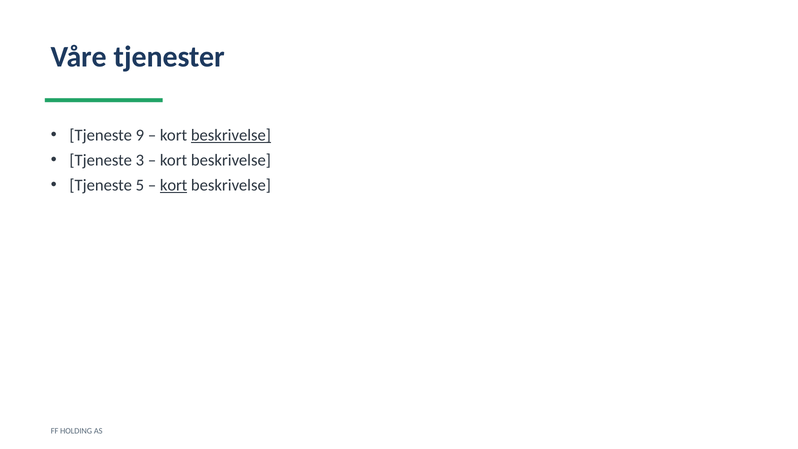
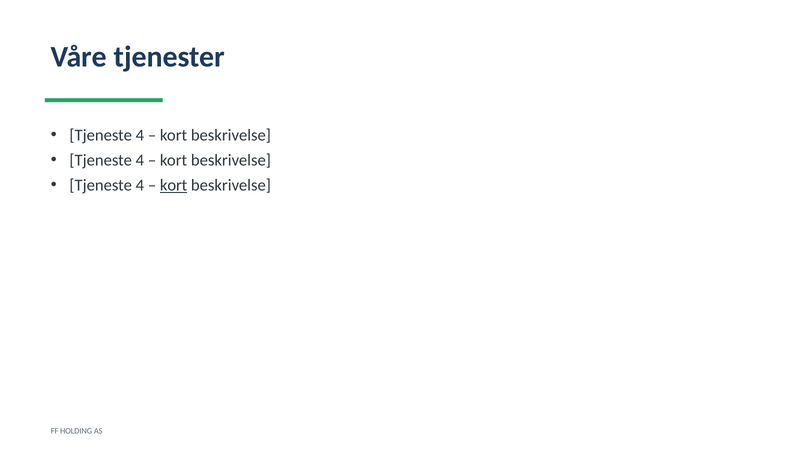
9: 9 -> 4 (140, 135)
beskrivelse underline: present -> none (231, 135)
3: 3 -> 4 (140, 160)
5: 5 -> 4 (140, 185)
